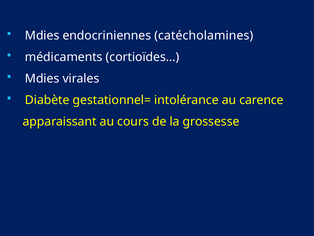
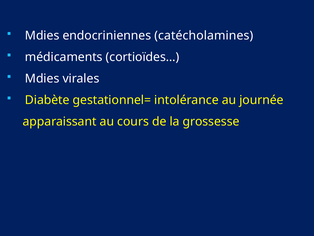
carence: carence -> journée (261, 100)
